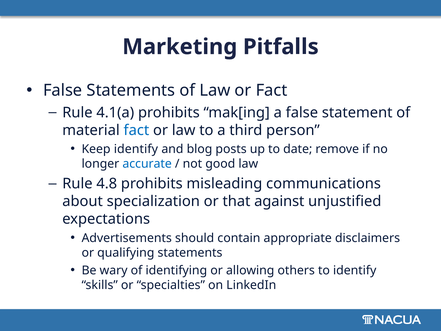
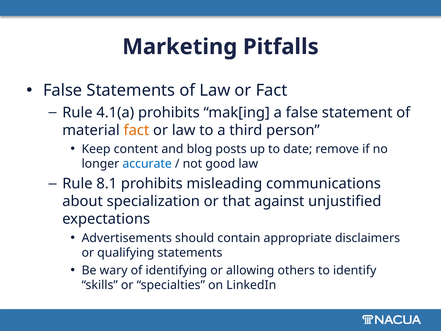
fact colour: blue -> orange (136, 130)
Keep identify: identify -> content (136, 149)
4.8: 4.8 -> 8.1 (107, 184)
